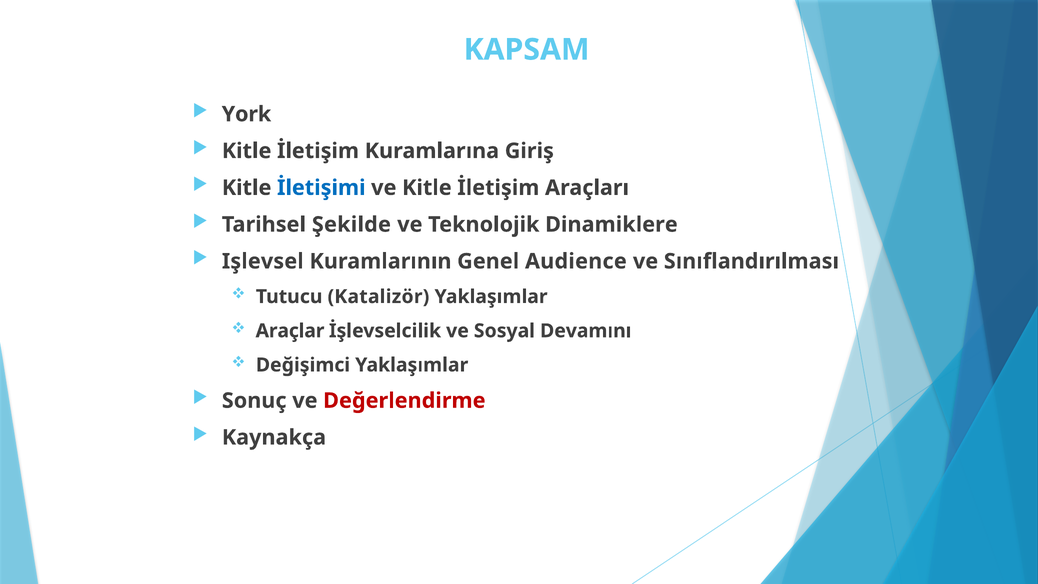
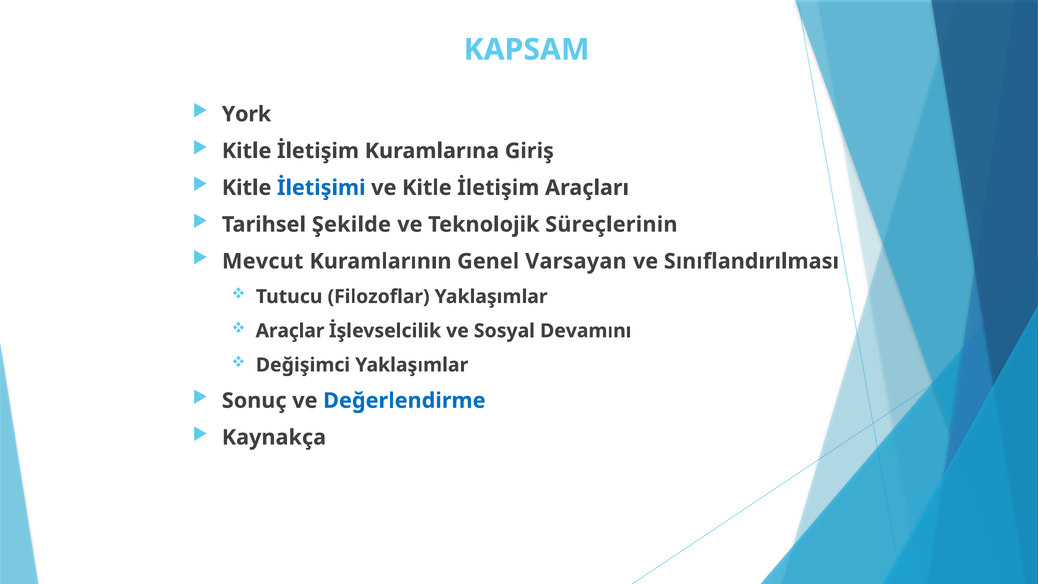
Dinamiklere: Dinamiklere -> Süreçlerinin (611, 225)
Işlevsel: Işlevsel -> Mevcut (263, 261)
Audience: Audience -> Varsayan (576, 261)
Katalizör: Katalizör -> Filozoflar (379, 297)
Değerlendirme colour: red -> blue (404, 401)
